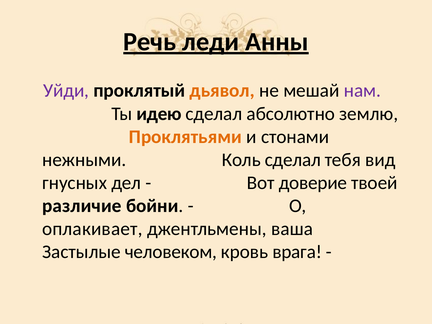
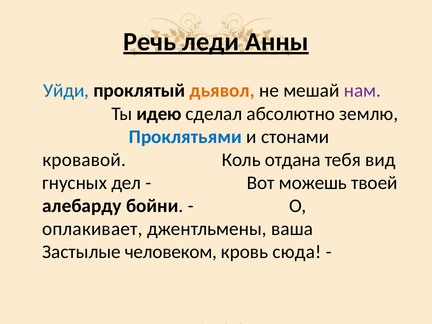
Уйди colour: purple -> blue (66, 91)
Проклятьями colour: orange -> blue (185, 137)
нежными: нежными -> кровавой (84, 160)
Коль сделал: сделал -> отдана (293, 160)
доверие: доверие -> можешь (313, 183)
различие: различие -> алебарду (82, 206)
врага: врага -> сюда (297, 252)
